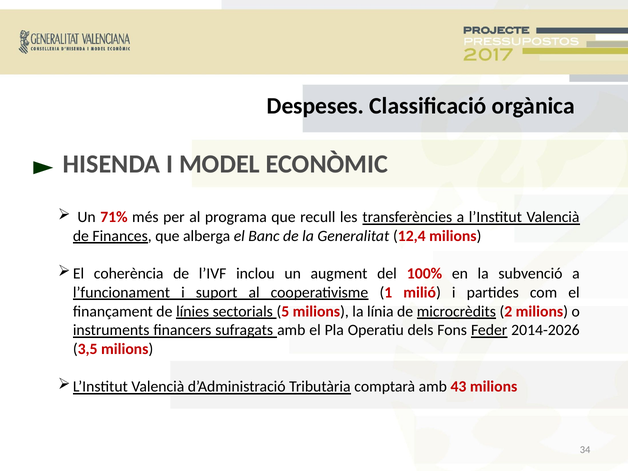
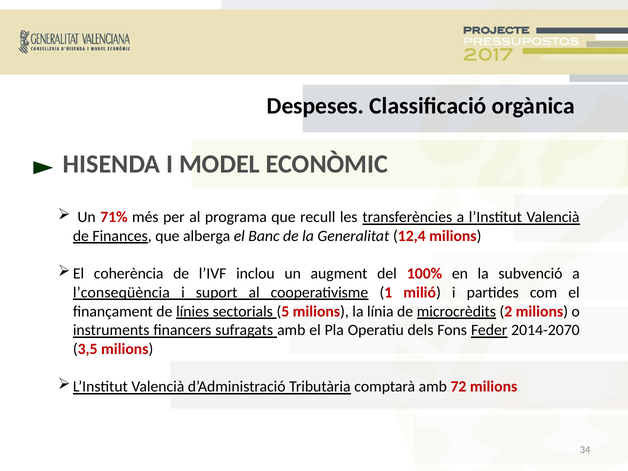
l’funcionament: l’funcionament -> l’conseqüència (121, 293)
2014-2026: 2014-2026 -> 2014-2070 (545, 330)
43: 43 -> 72 (458, 387)
